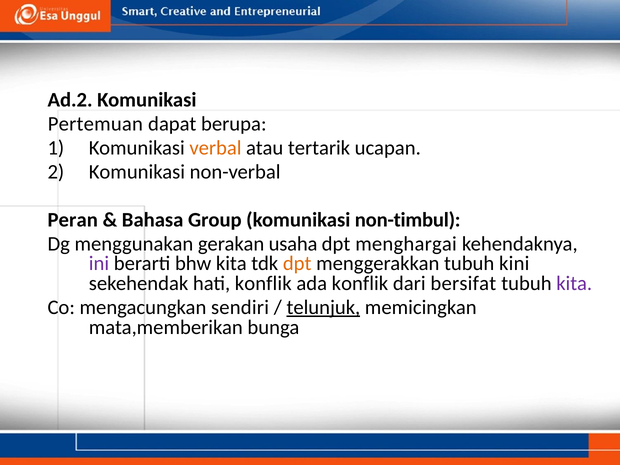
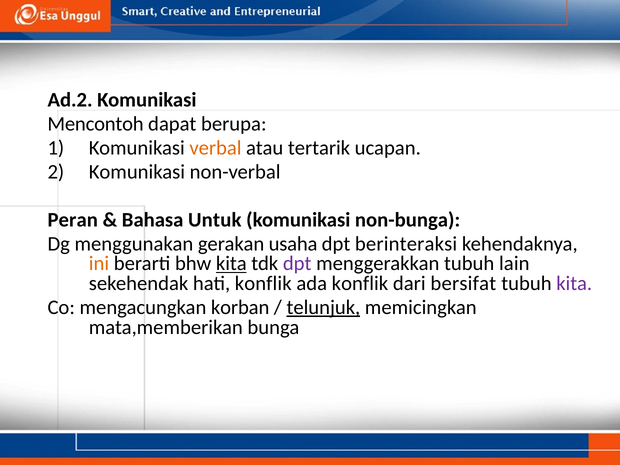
Pertemuan: Pertemuan -> Mencontoh (96, 124)
Group: Group -> Untuk (215, 220)
non-timbul: non-timbul -> non-bunga (408, 220)
menghargai: menghargai -> berinteraksi (406, 244)
ini colour: purple -> orange (99, 264)
kita underline: none -> present (231, 264)
dpt colour: orange -> purple (297, 264)
kini: kini -> lain (514, 264)
sendiri: sendiri -> korban (240, 307)
